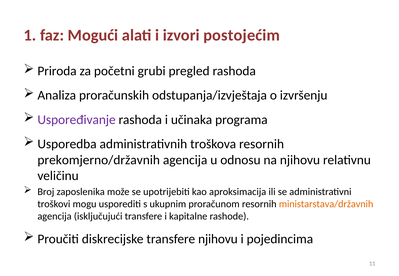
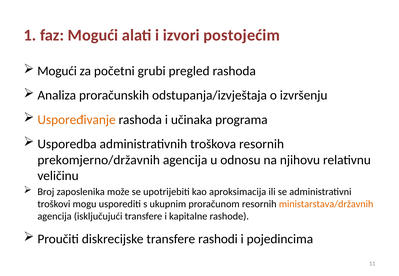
Priroda: Priroda -> Mogući (57, 71)
Uspoređivanje colour: purple -> orange (77, 120)
transfere njihovu: njihovu -> rashodi (218, 239)
